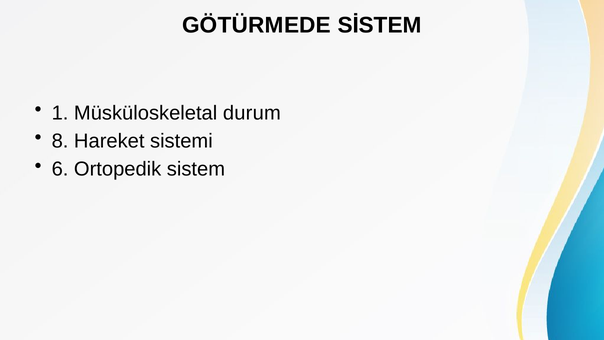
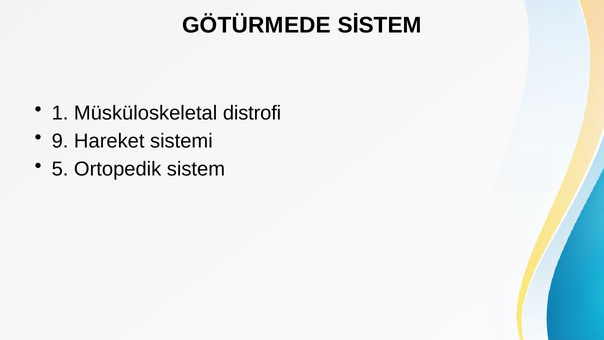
durum: durum -> distrofi (252, 113)
8: 8 -> 9 (60, 141)
6: 6 -> 5 (60, 169)
